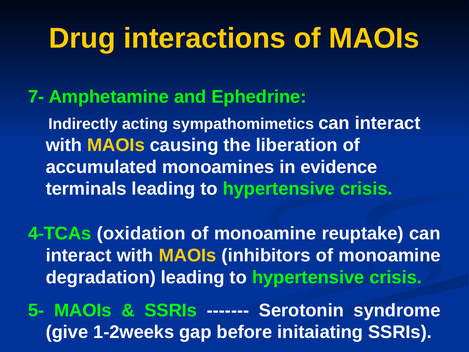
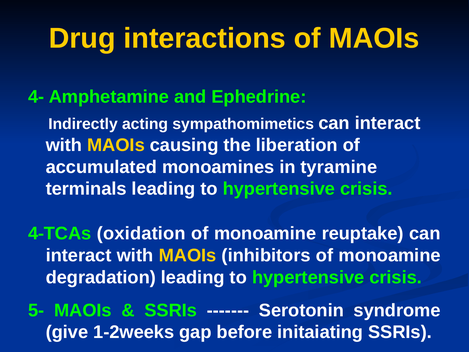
7-: 7- -> 4- (36, 97)
evidence: evidence -> tyramine (339, 167)
